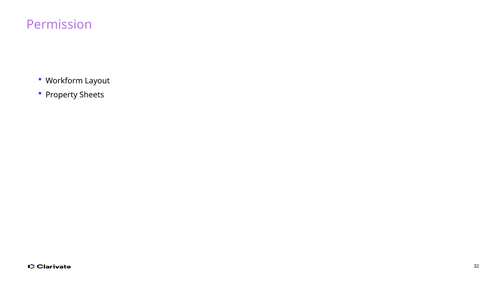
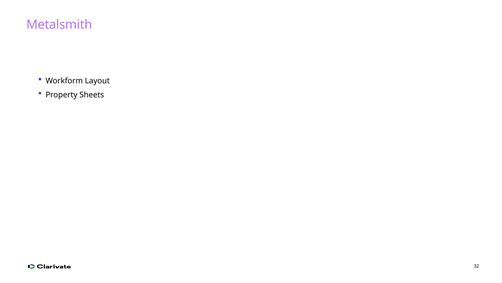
Permission: Permission -> Metalsmith (59, 25)
